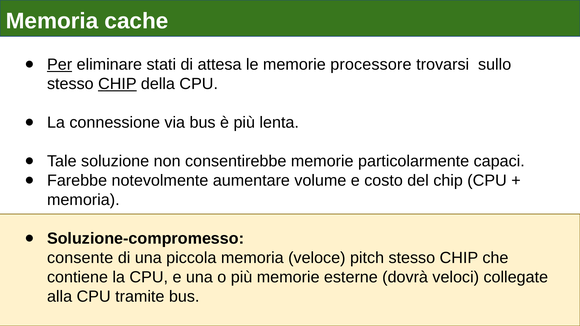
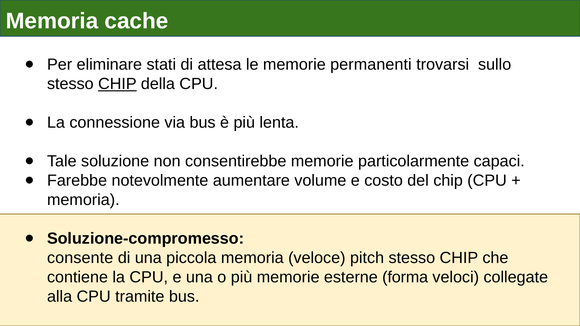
Per underline: present -> none (60, 65)
processore: processore -> permanenti (371, 65)
dovrà: dovrà -> forma (405, 277)
